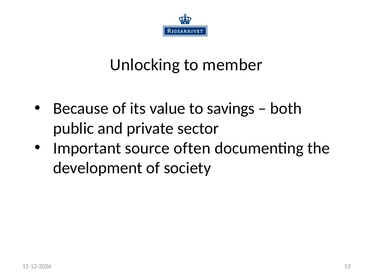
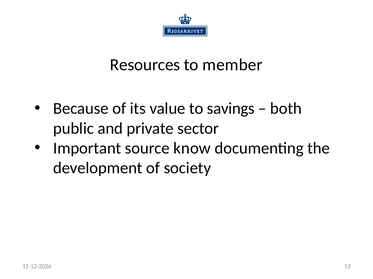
Unlocking: Unlocking -> Resources (145, 65)
often: often -> know (192, 149)
